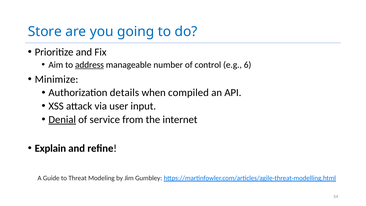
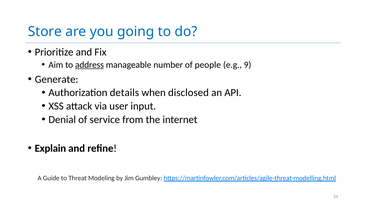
control: control -> people (208, 65)
6: 6 -> 9 (248, 65)
Minimize: Minimize -> Generate (57, 79)
compiled: compiled -> disclosed (188, 93)
Denial underline: present -> none (62, 119)
